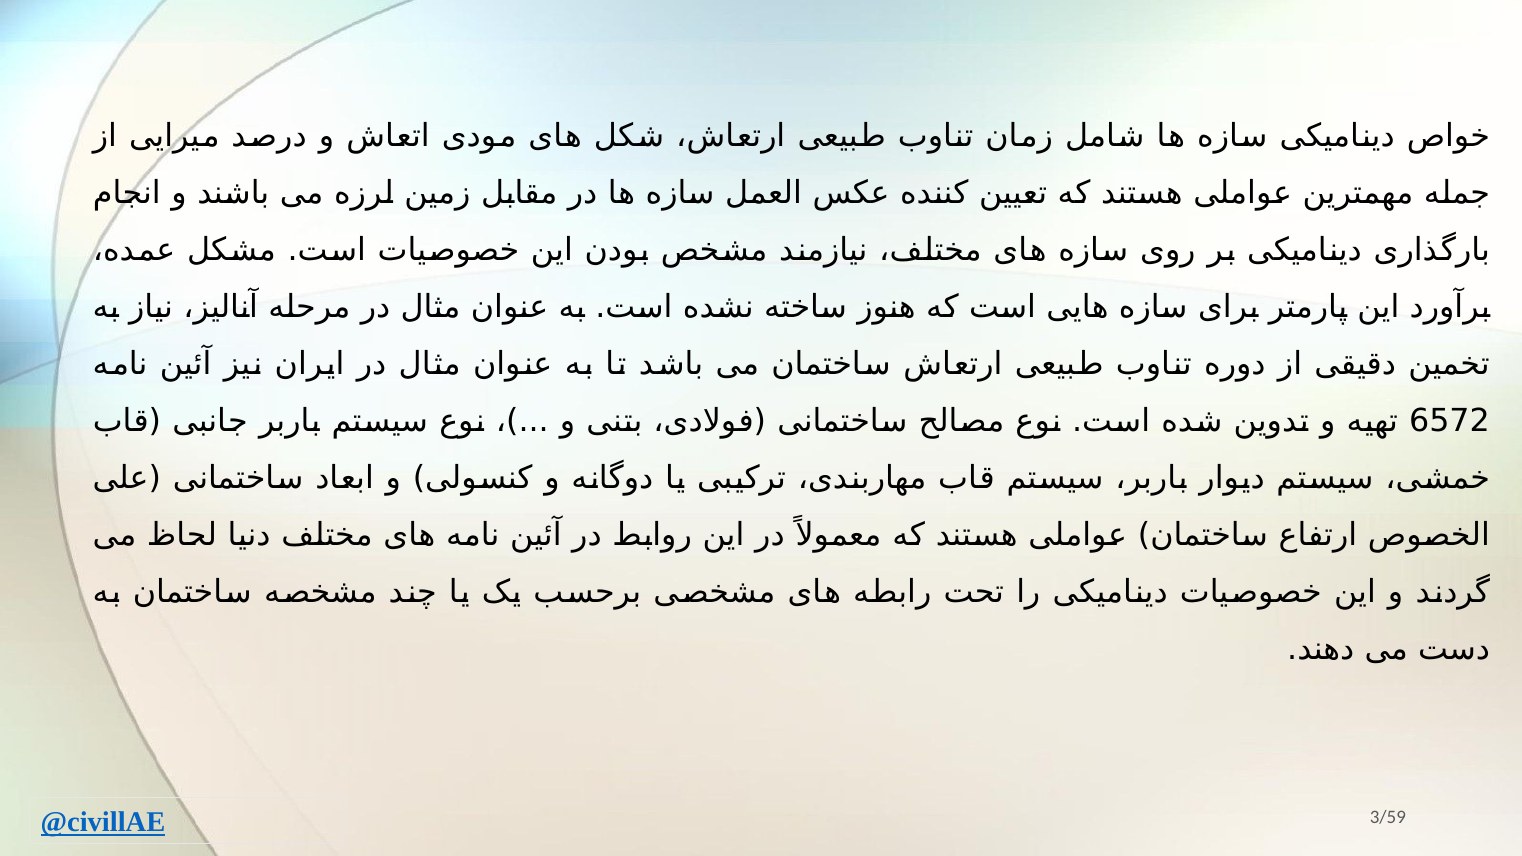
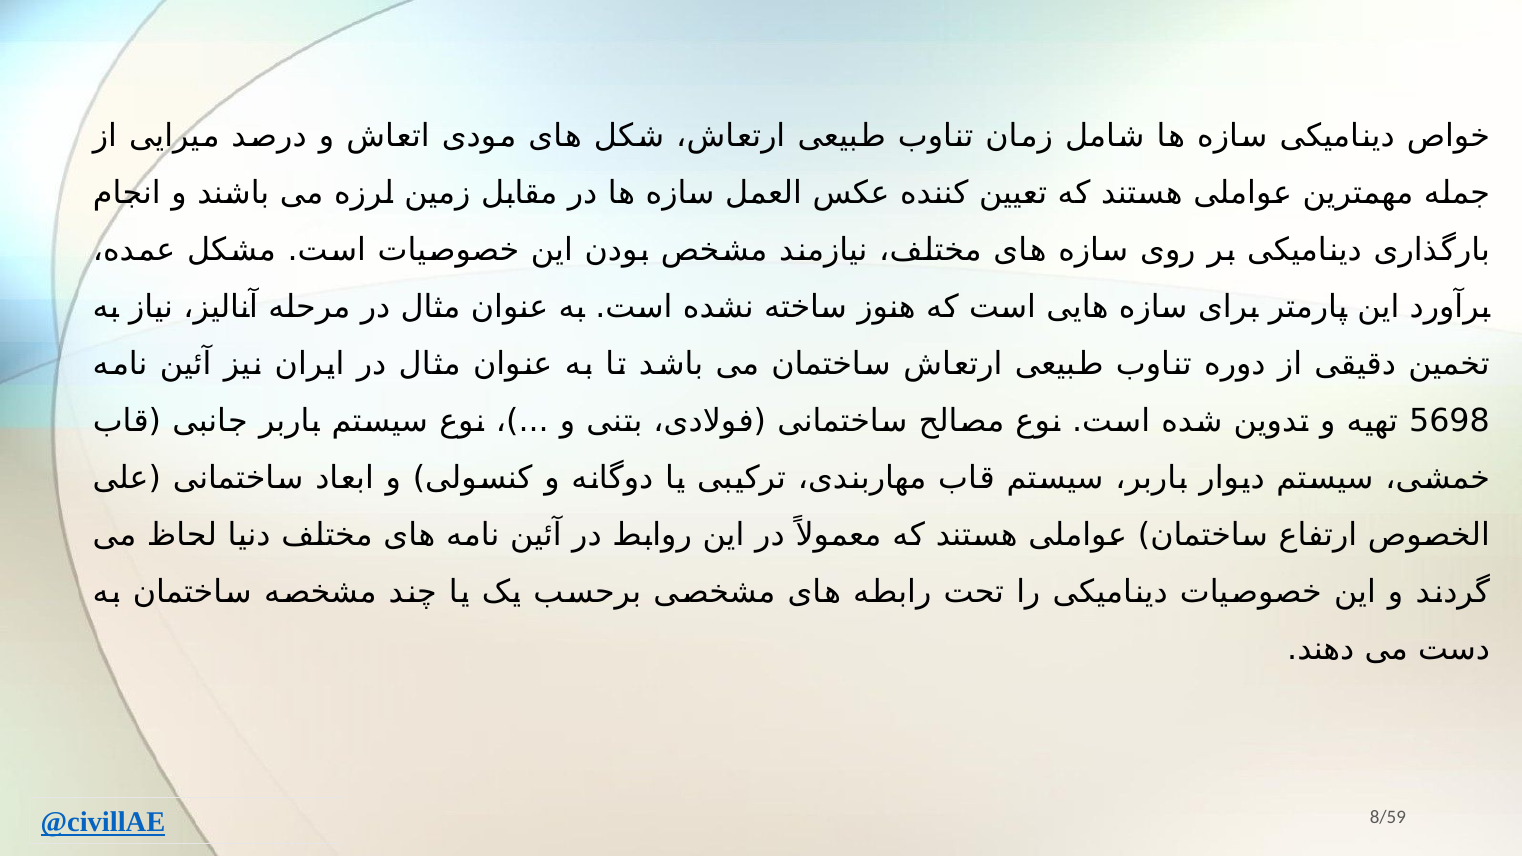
6572: 6572 -> 5698 (1449, 421)
3/59: 3/59 -> 8/59 (1388, 818)
